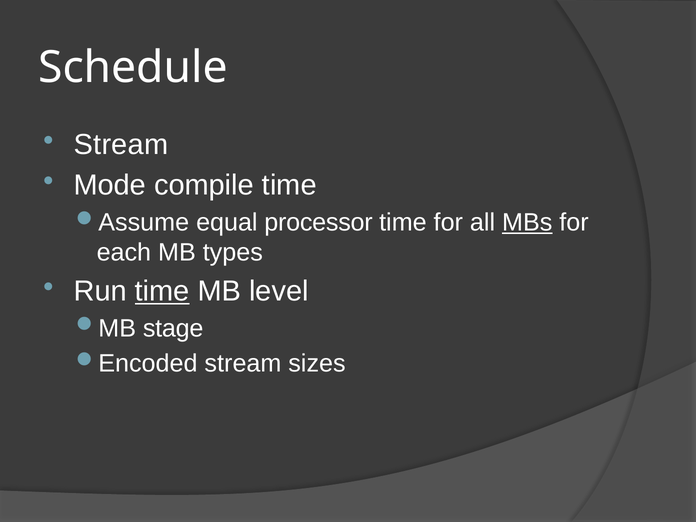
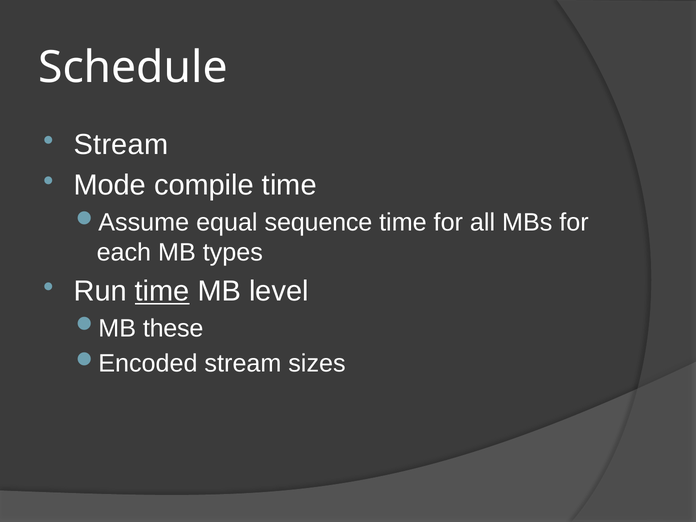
processor: processor -> sequence (318, 222)
MBs underline: present -> none (527, 222)
stage: stage -> these (173, 328)
